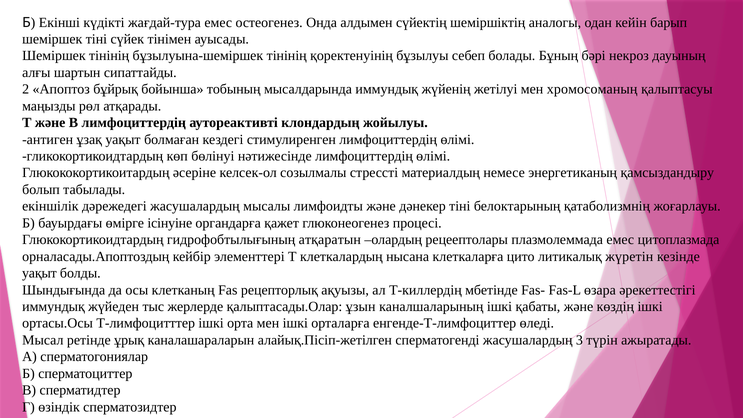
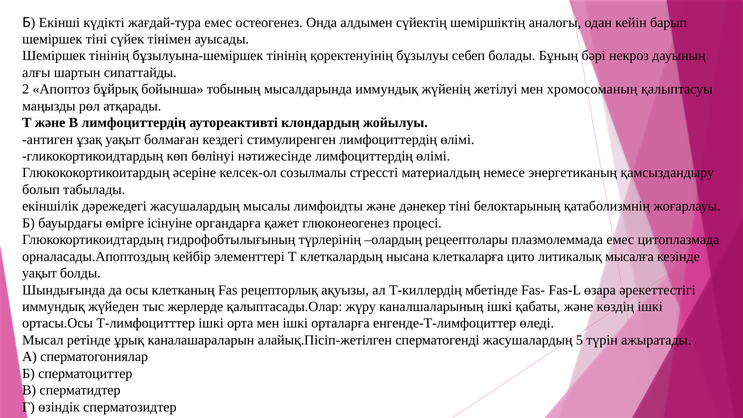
атқаратын: атқаратын -> түрлерінің (330, 240)
жүретін: жүретін -> мысалға (629, 256)
ұзын: ұзын -> жүру (361, 307)
3: 3 -> 5 (579, 340)
